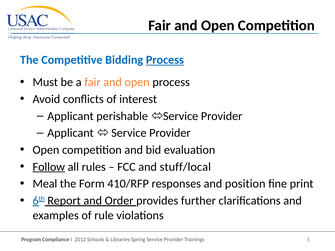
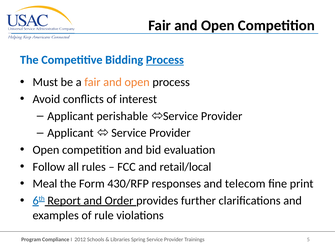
Follow underline: present -> none (49, 167)
stuff/local: stuff/local -> retail/local (185, 167)
410/RFP: 410/RFP -> 430/RFP (128, 184)
position: position -> telecom (245, 184)
